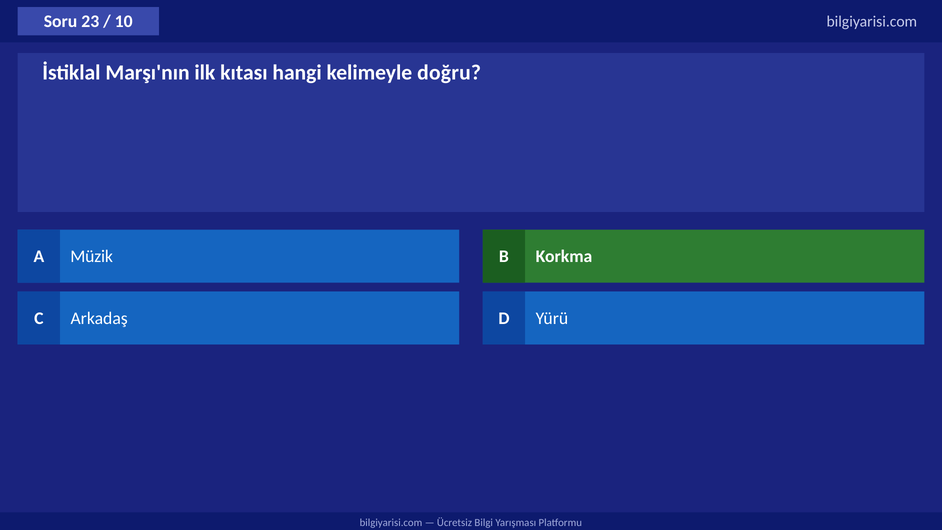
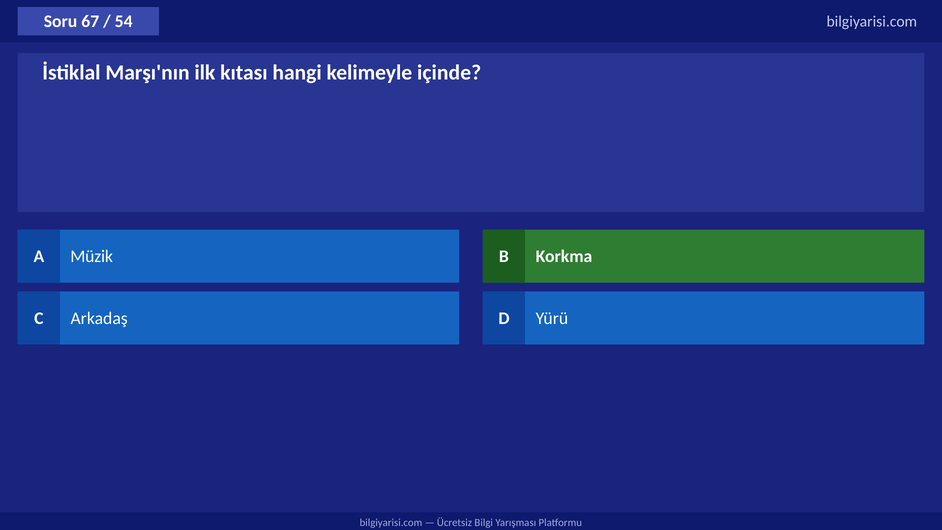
23: 23 -> 67 (90, 22)
10: 10 -> 54 (124, 22)
doğru: doğru -> içinde (449, 73)
